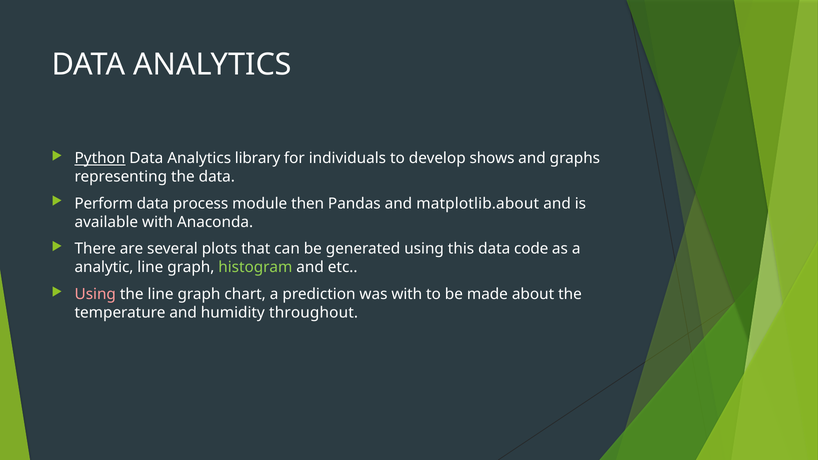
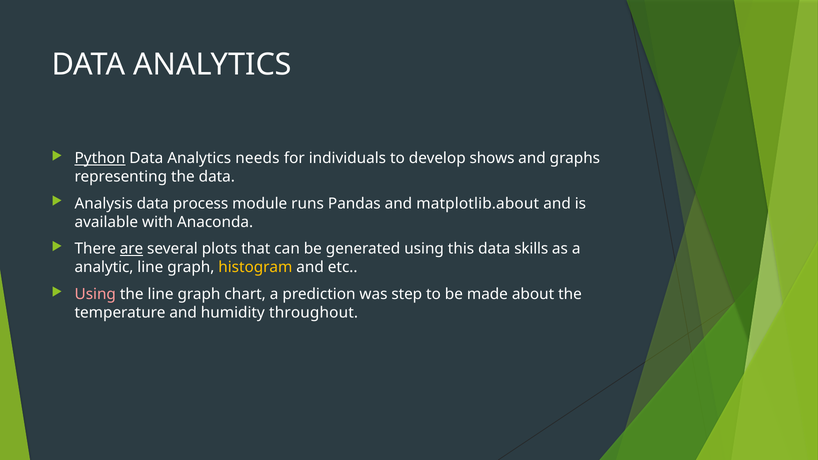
library: library -> needs (257, 158)
Perform: Perform -> Analysis (104, 204)
then: then -> runs (308, 204)
are underline: none -> present (132, 249)
code: code -> skills (531, 249)
histogram colour: light green -> yellow (255, 267)
was with: with -> step (407, 294)
